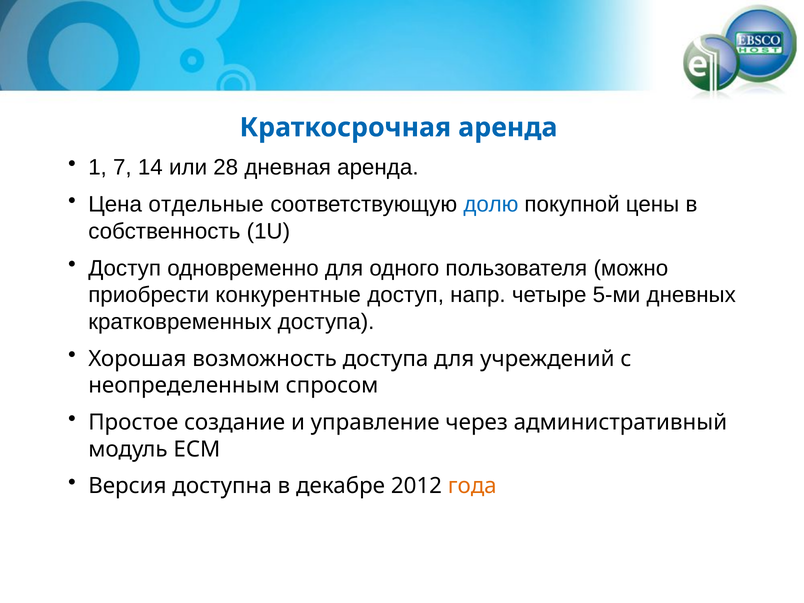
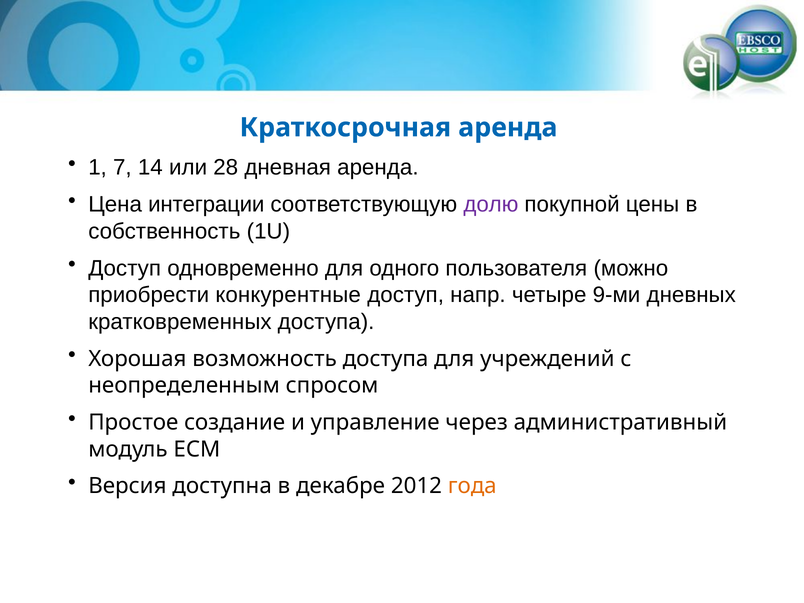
отдельные: отдельные -> интеграции (206, 204)
долю colour: blue -> purple (491, 204)
5-ми: 5-ми -> 9-ми (616, 295)
